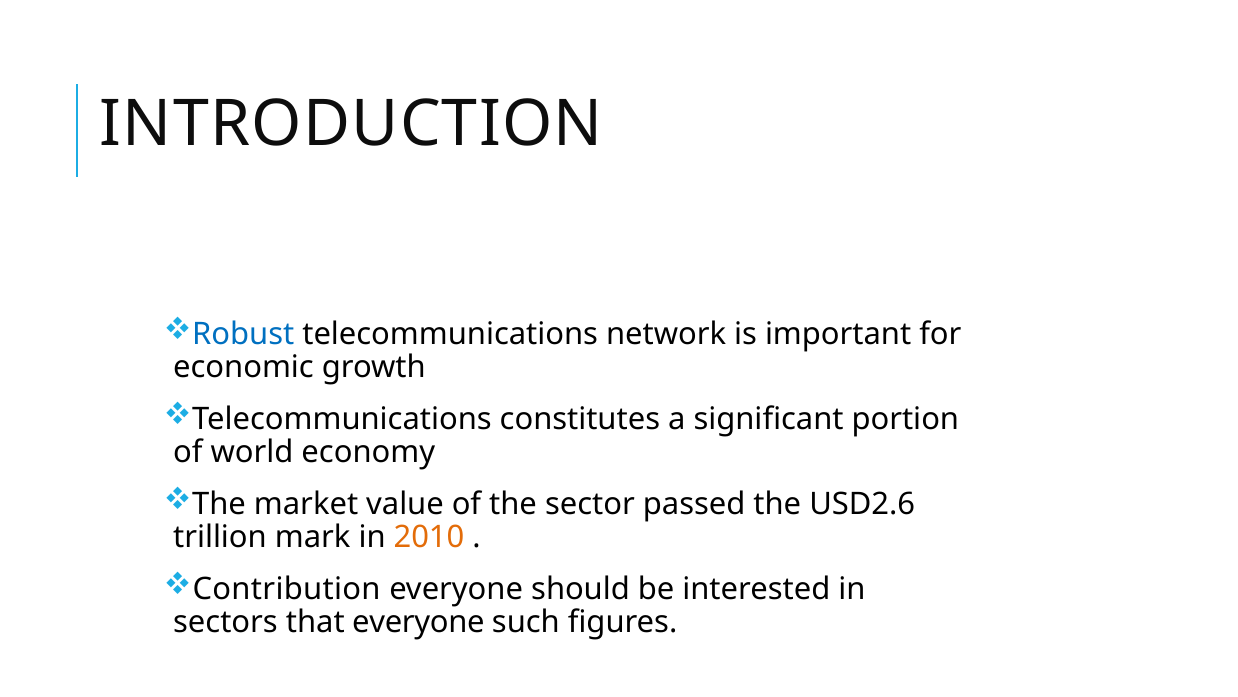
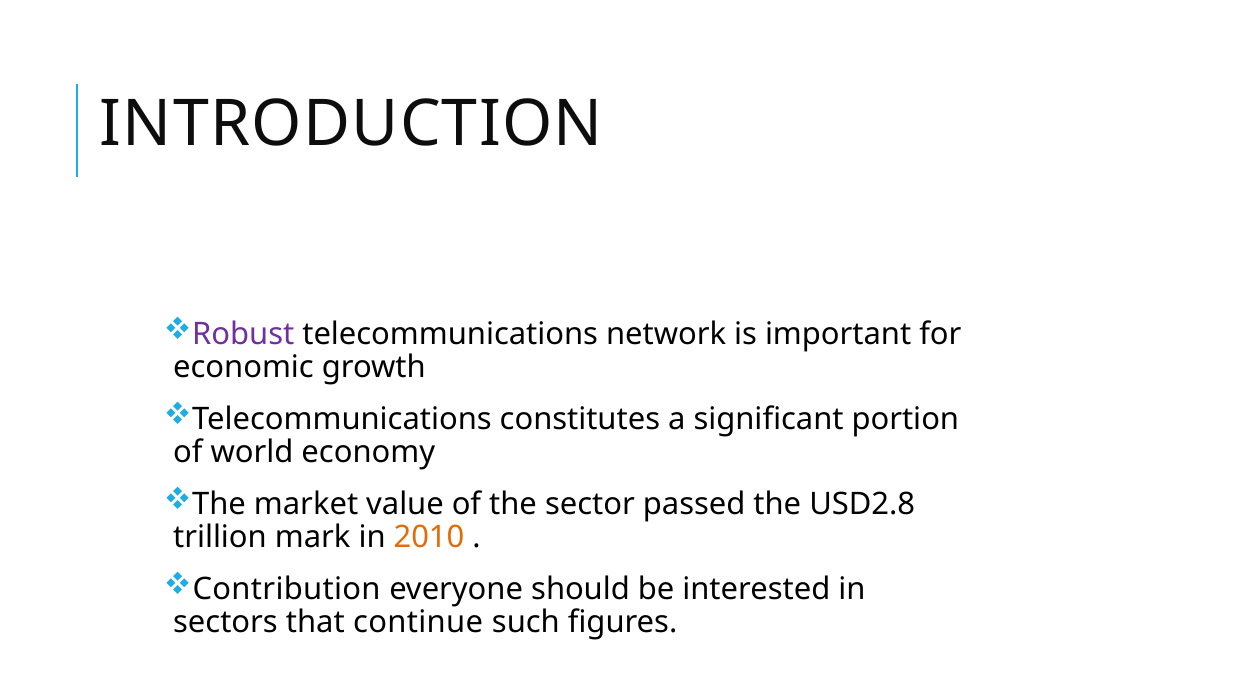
Robust colour: blue -> purple (243, 334)
USD2.6: USD2.6 -> USD2.8 (862, 504)
that everyone: everyone -> continue (418, 622)
